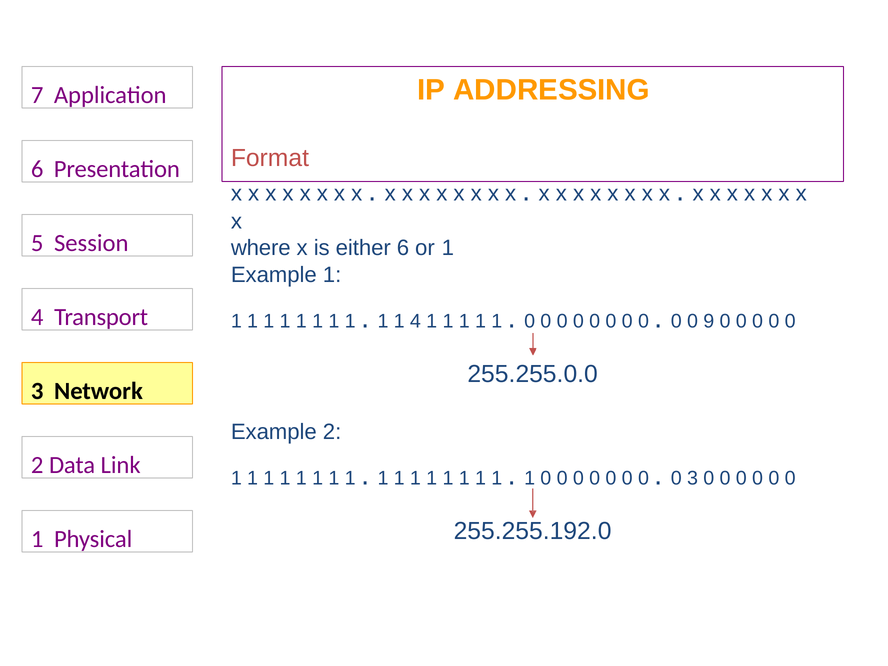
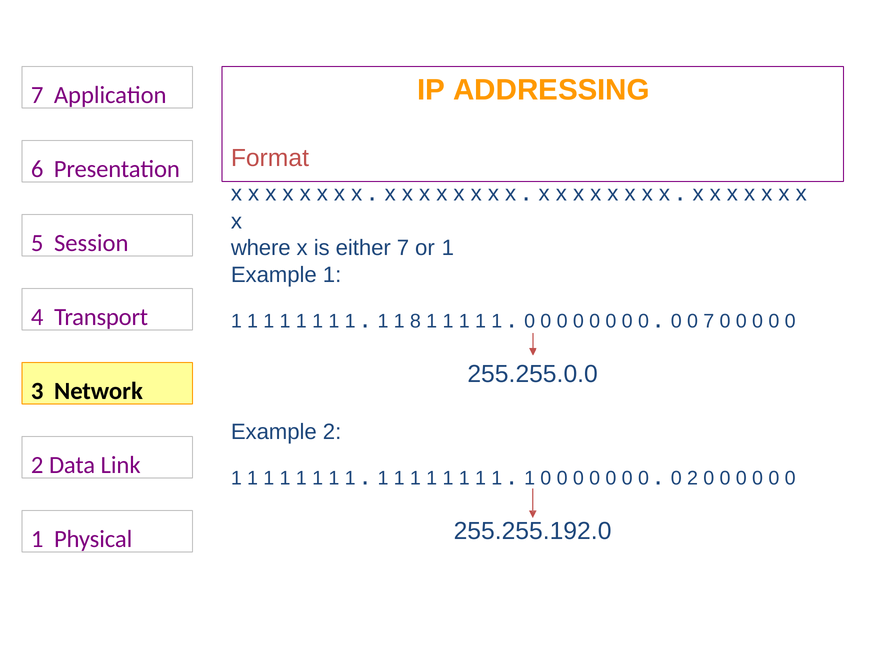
either 6: 6 -> 7 (403, 248)
1 4: 4 -> 8 (415, 321)
0 9: 9 -> 7 (709, 321)
0 3: 3 -> 2 (692, 478)
